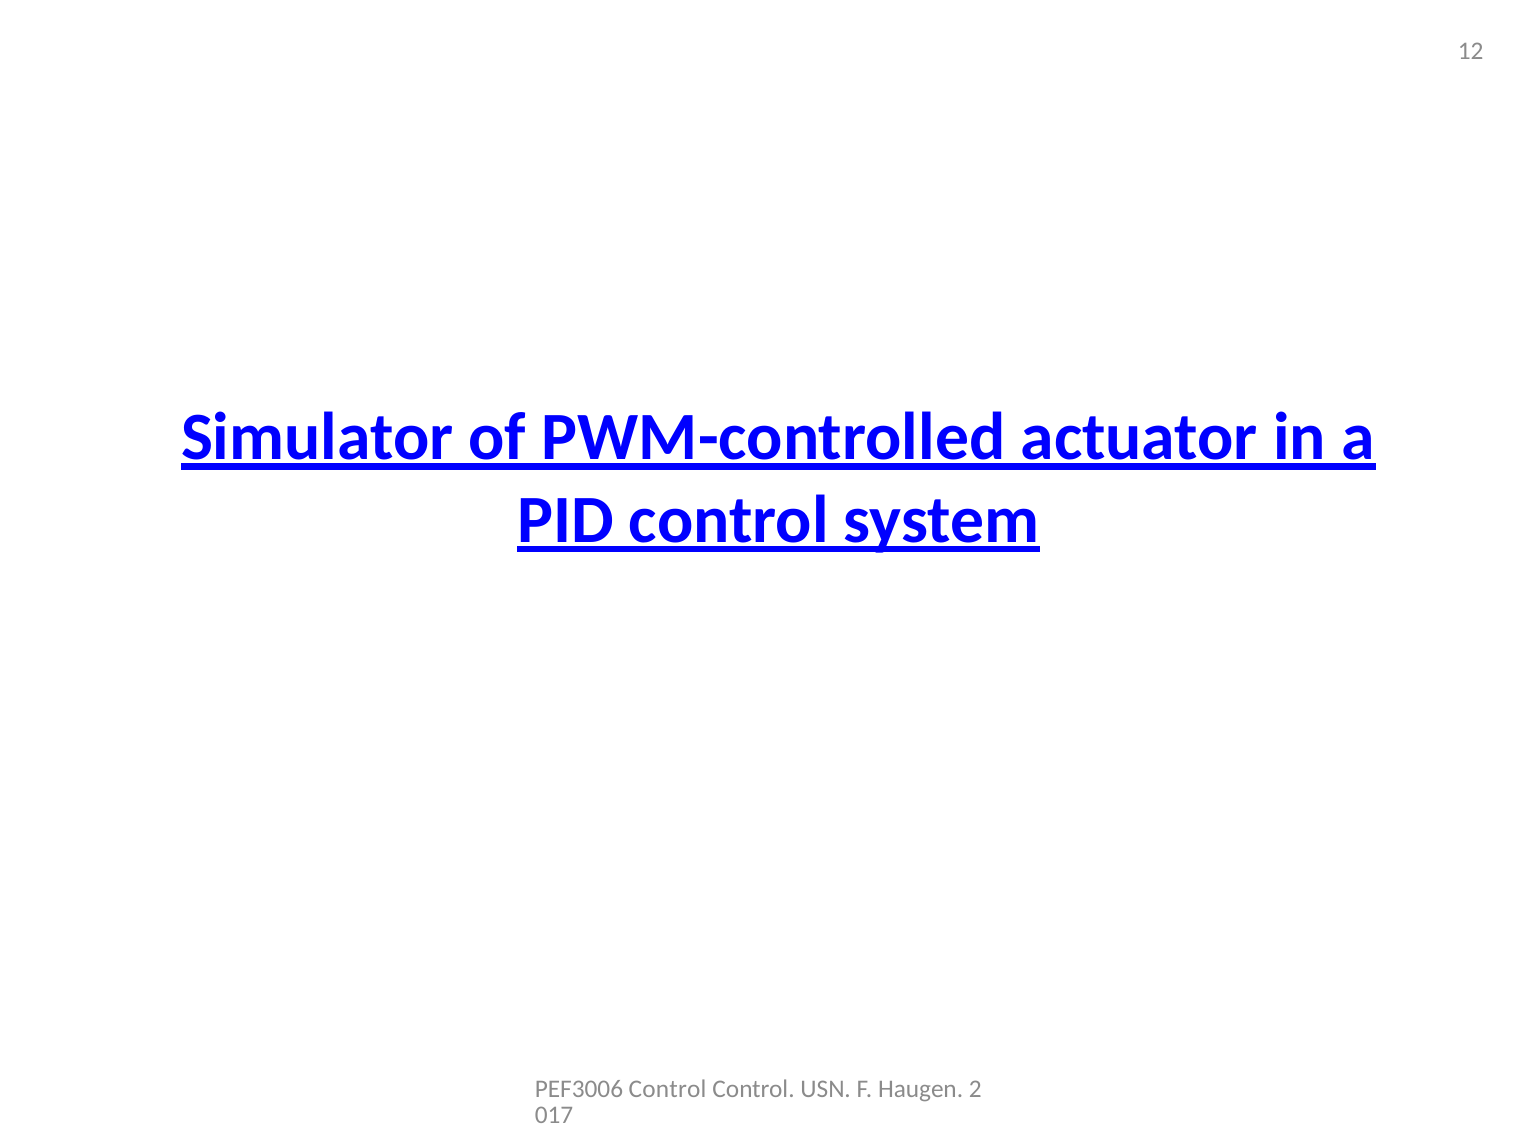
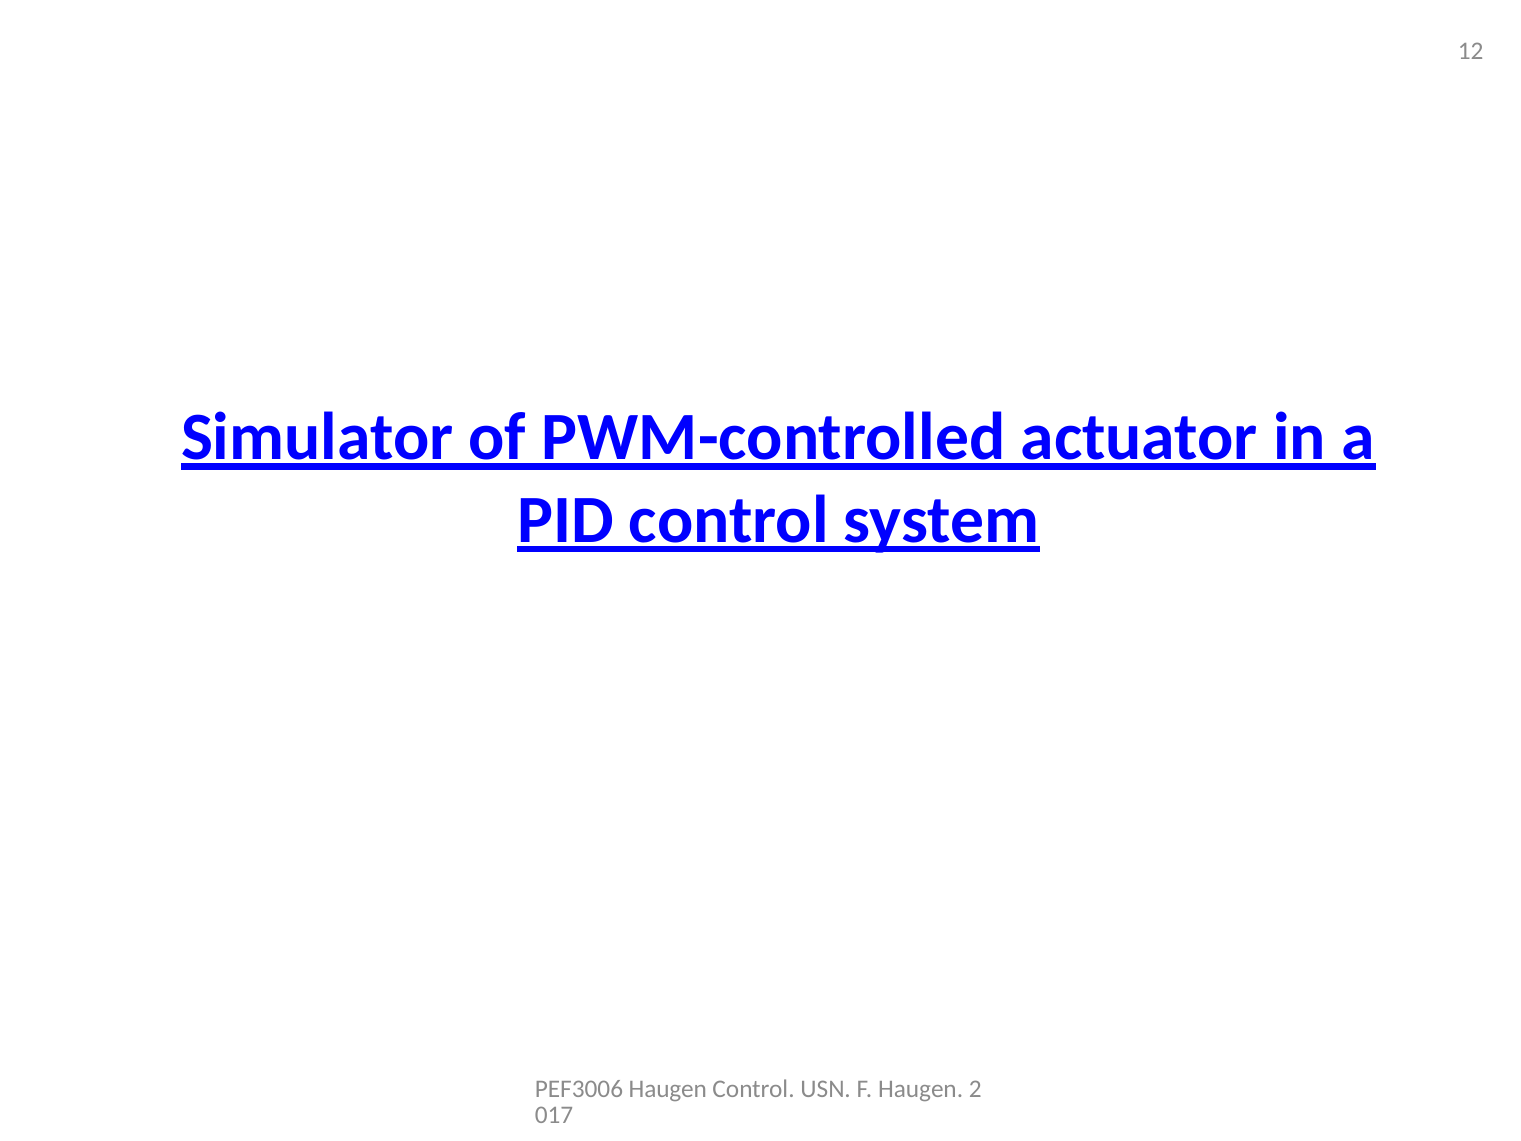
PEF3006 Control: Control -> Haugen (668, 1089)
